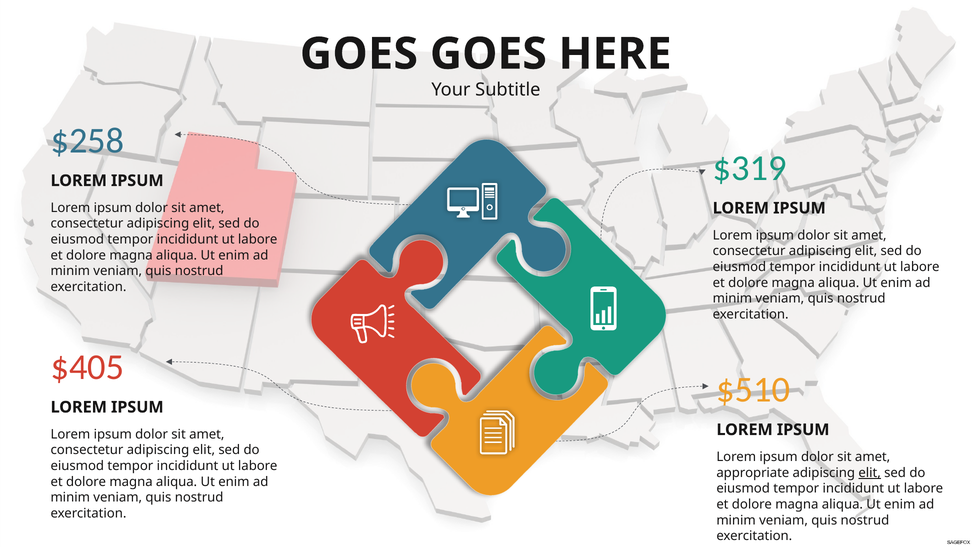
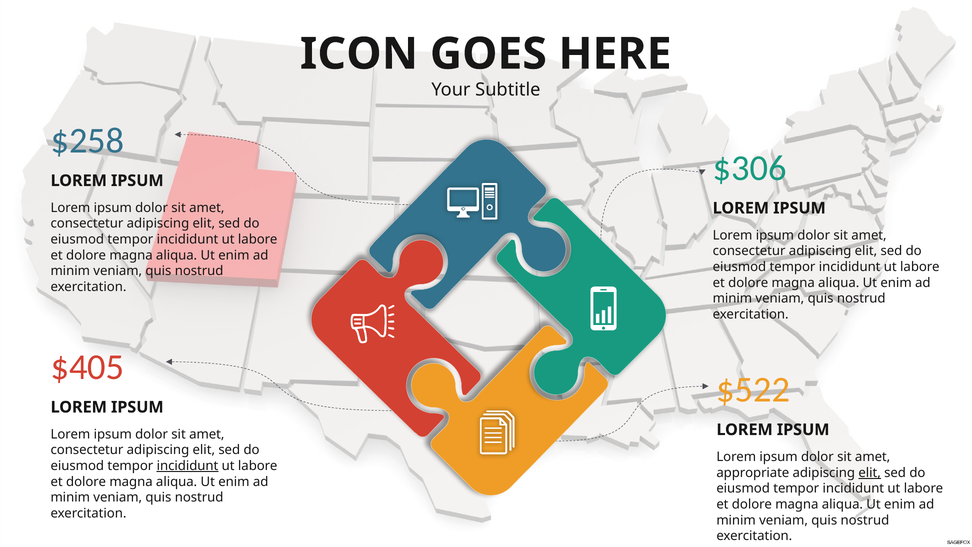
GOES: GOES -> ICON (359, 54)
$319: $319 -> $306 (750, 168)
$510: $510 -> $522 (753, 390)
incididunt underline: none -> present (187, 466)
